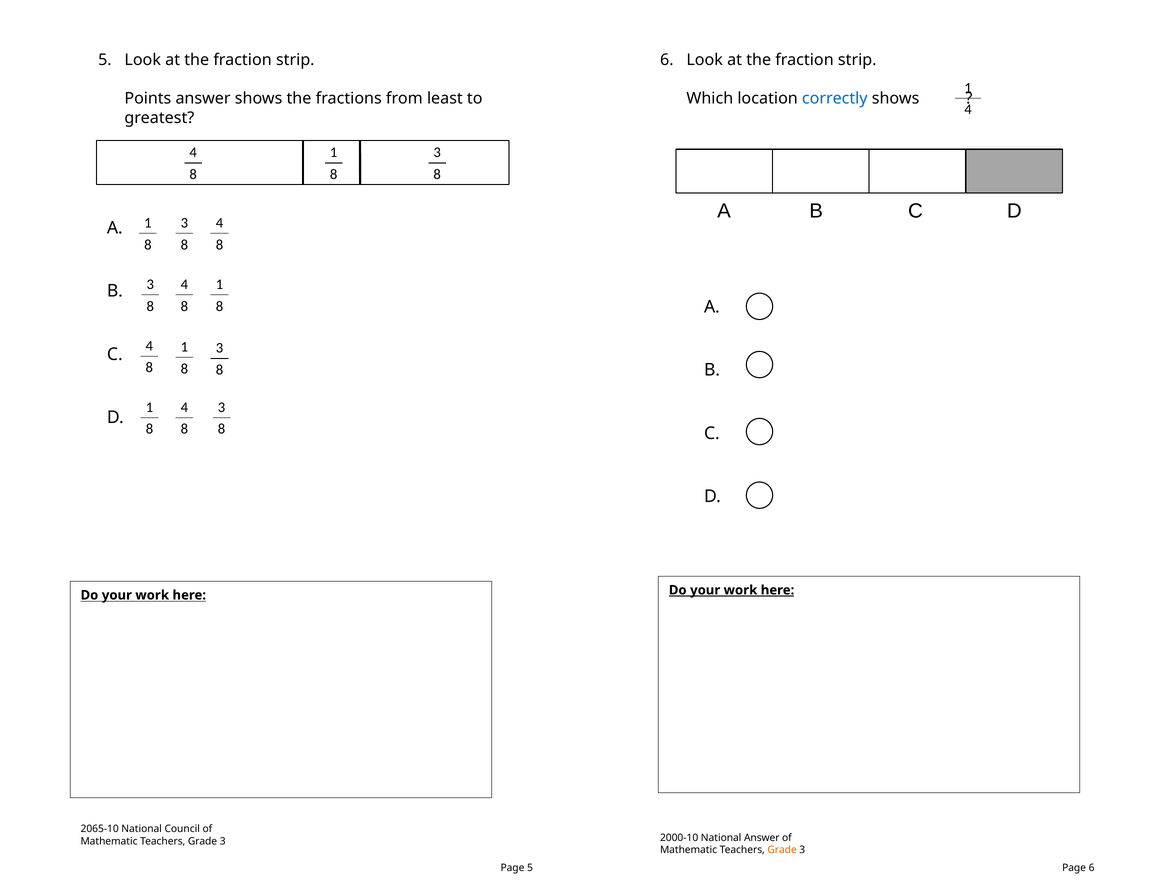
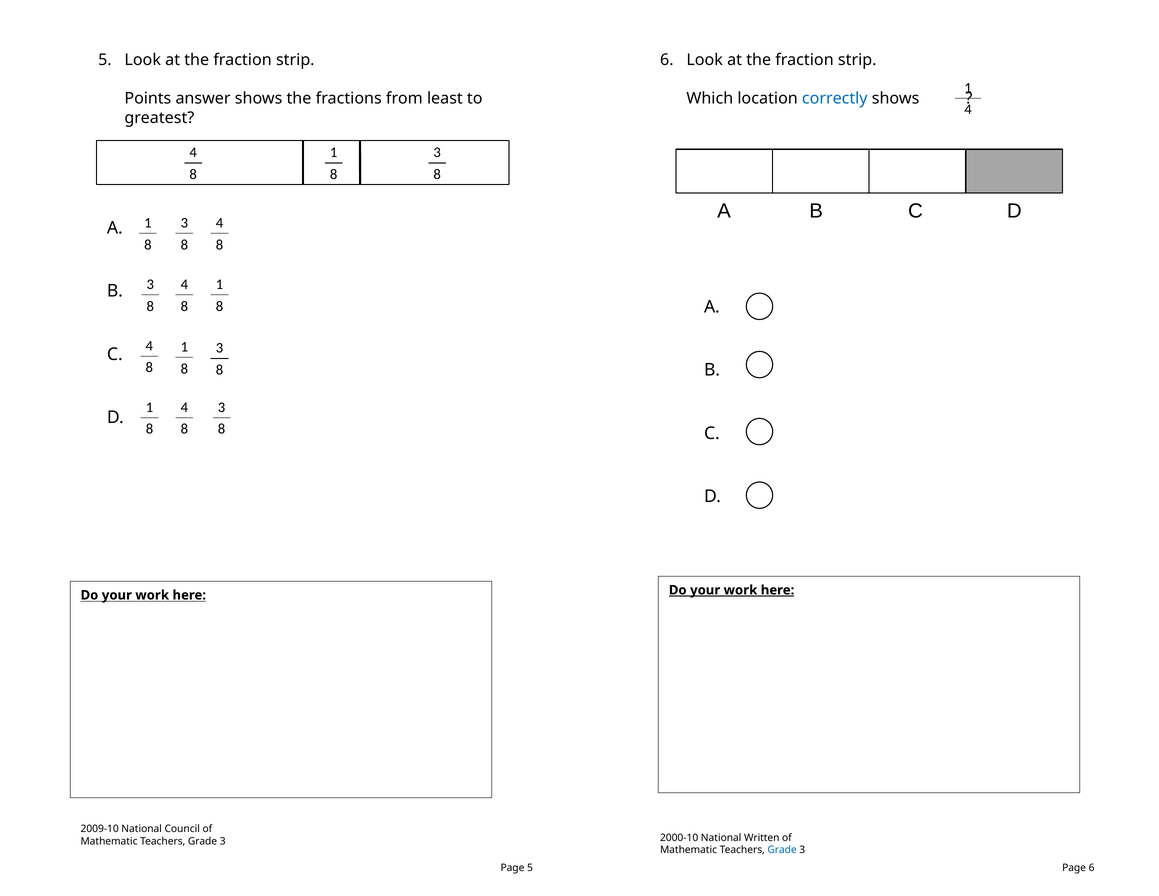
2065-10: 2065-10 -> 2009-10 (100, 829)
National Answer: Answer -> Written (762, 837)
Grade colour: orange -> blue (782, 850)
